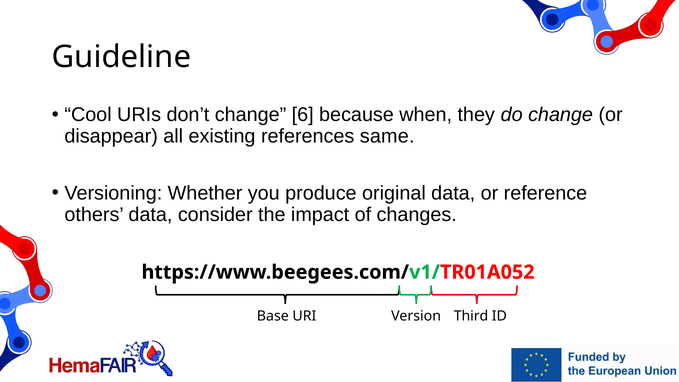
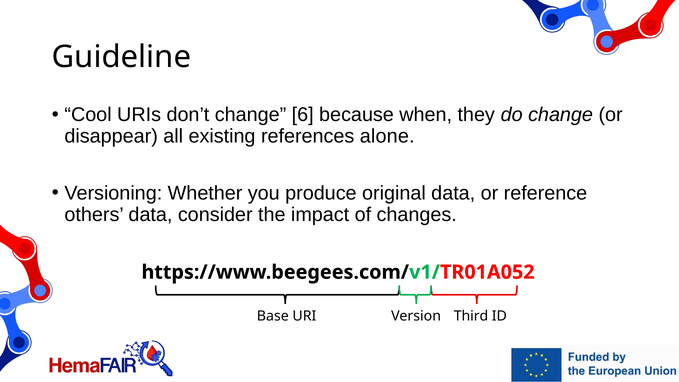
same: same -> alone (387, 136)
